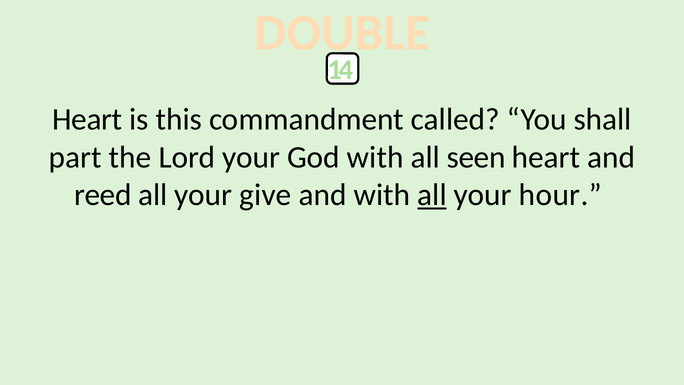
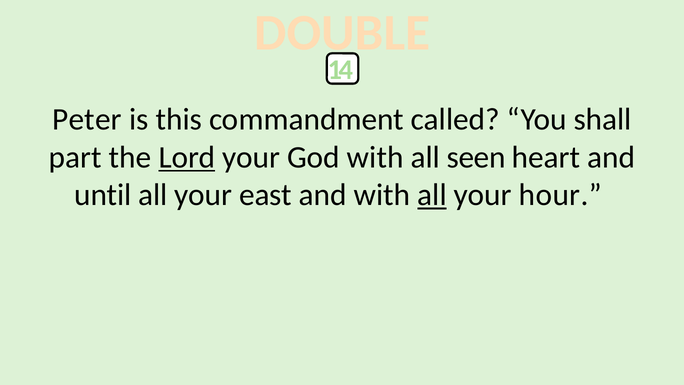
Heart: Heart -> Peter (87, 120)
Lord underline: none -> present (187, 157)
reed: reed -> until (103, 195)
give: give -> east (266, 195)
